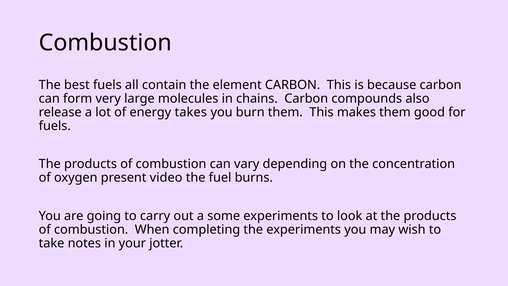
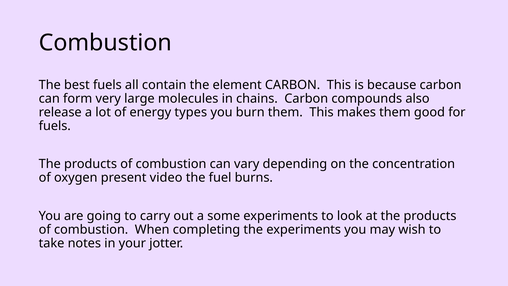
takes: takes -> types (191, 112)
